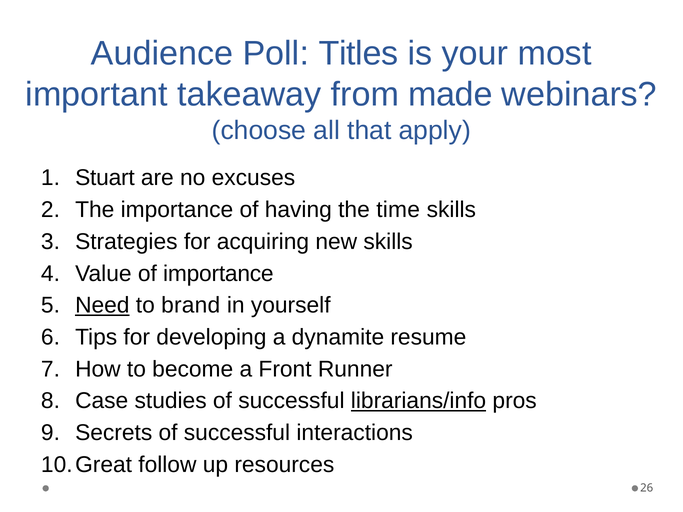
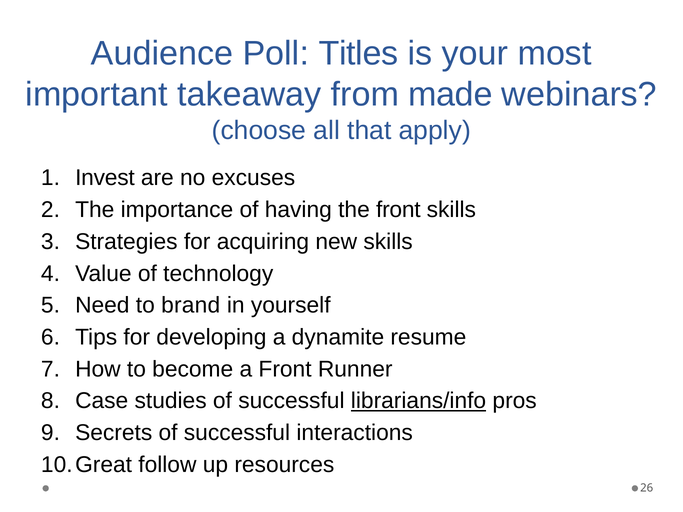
Stuart: Stuart -> Invest (105, 178)
the time: time -> front (398, 210)
of importance: importance -> technology (218, 274)
Need underline: present -> none (102, 306)
